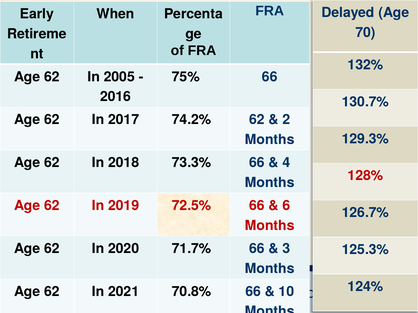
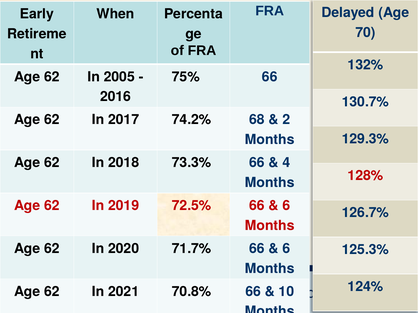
74.2% 62: 62 -> 68 (257, 120)
3: 3 -> 6 (286, 249)
